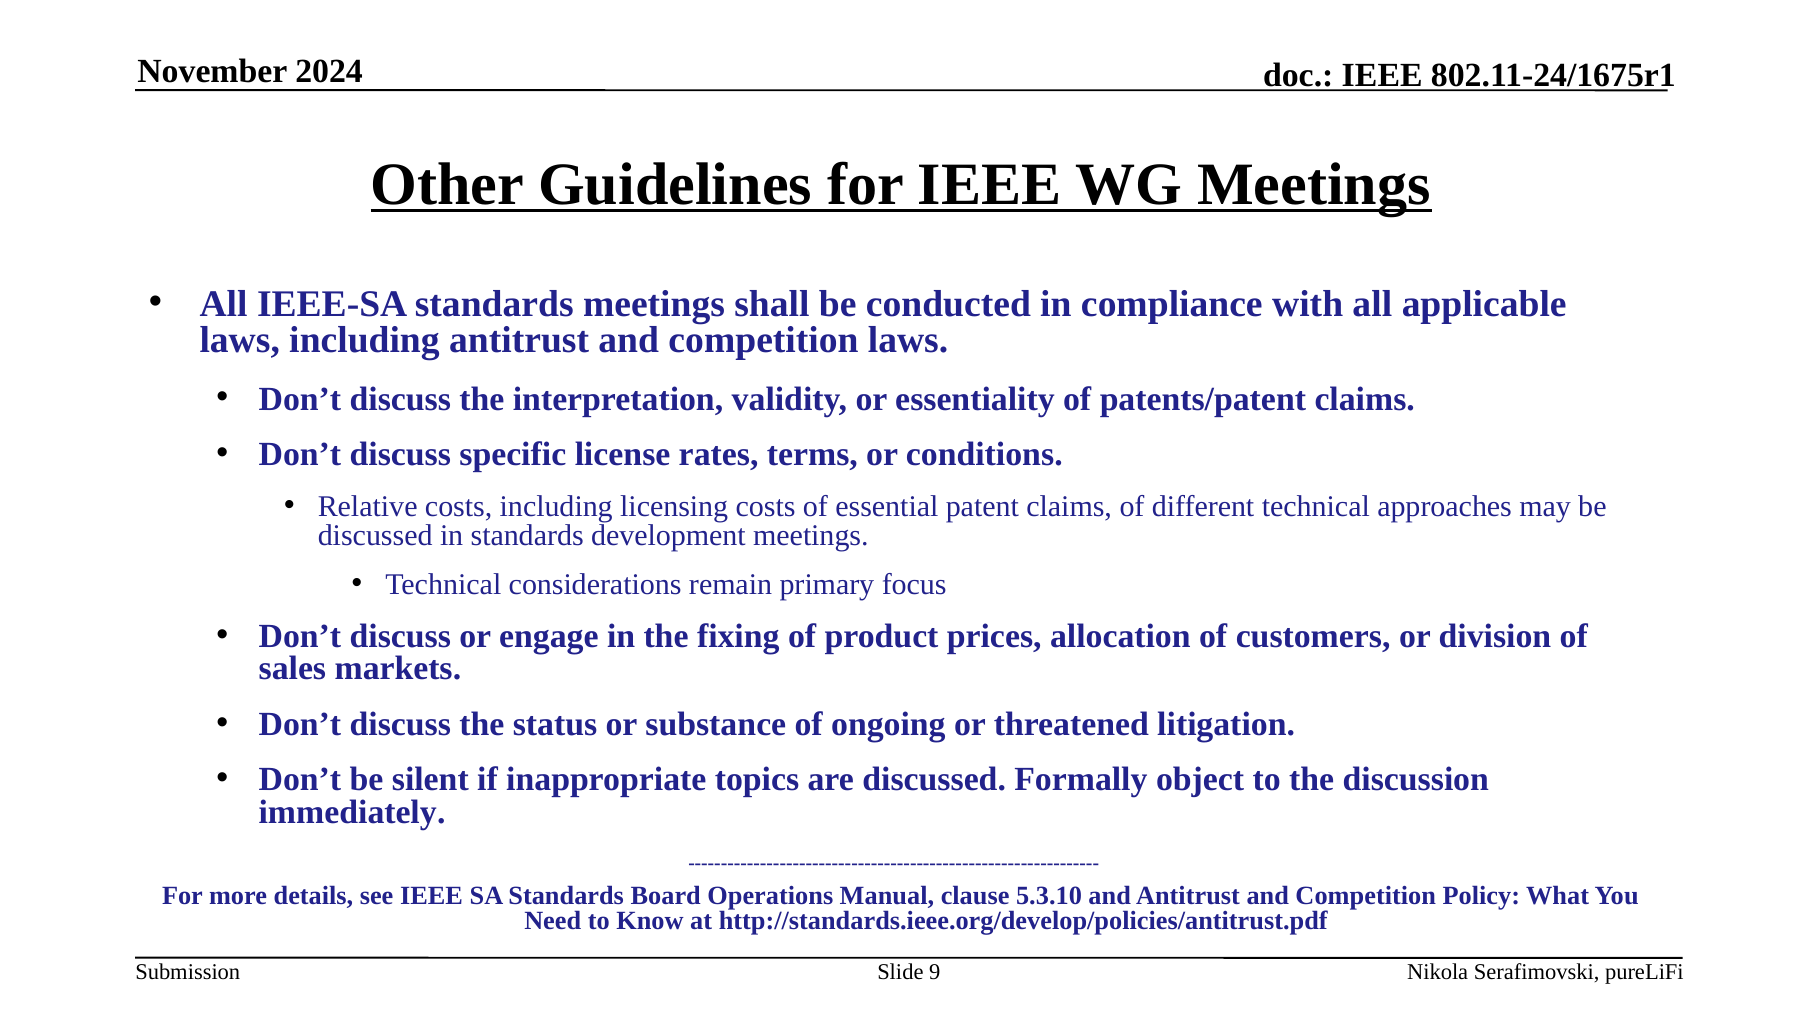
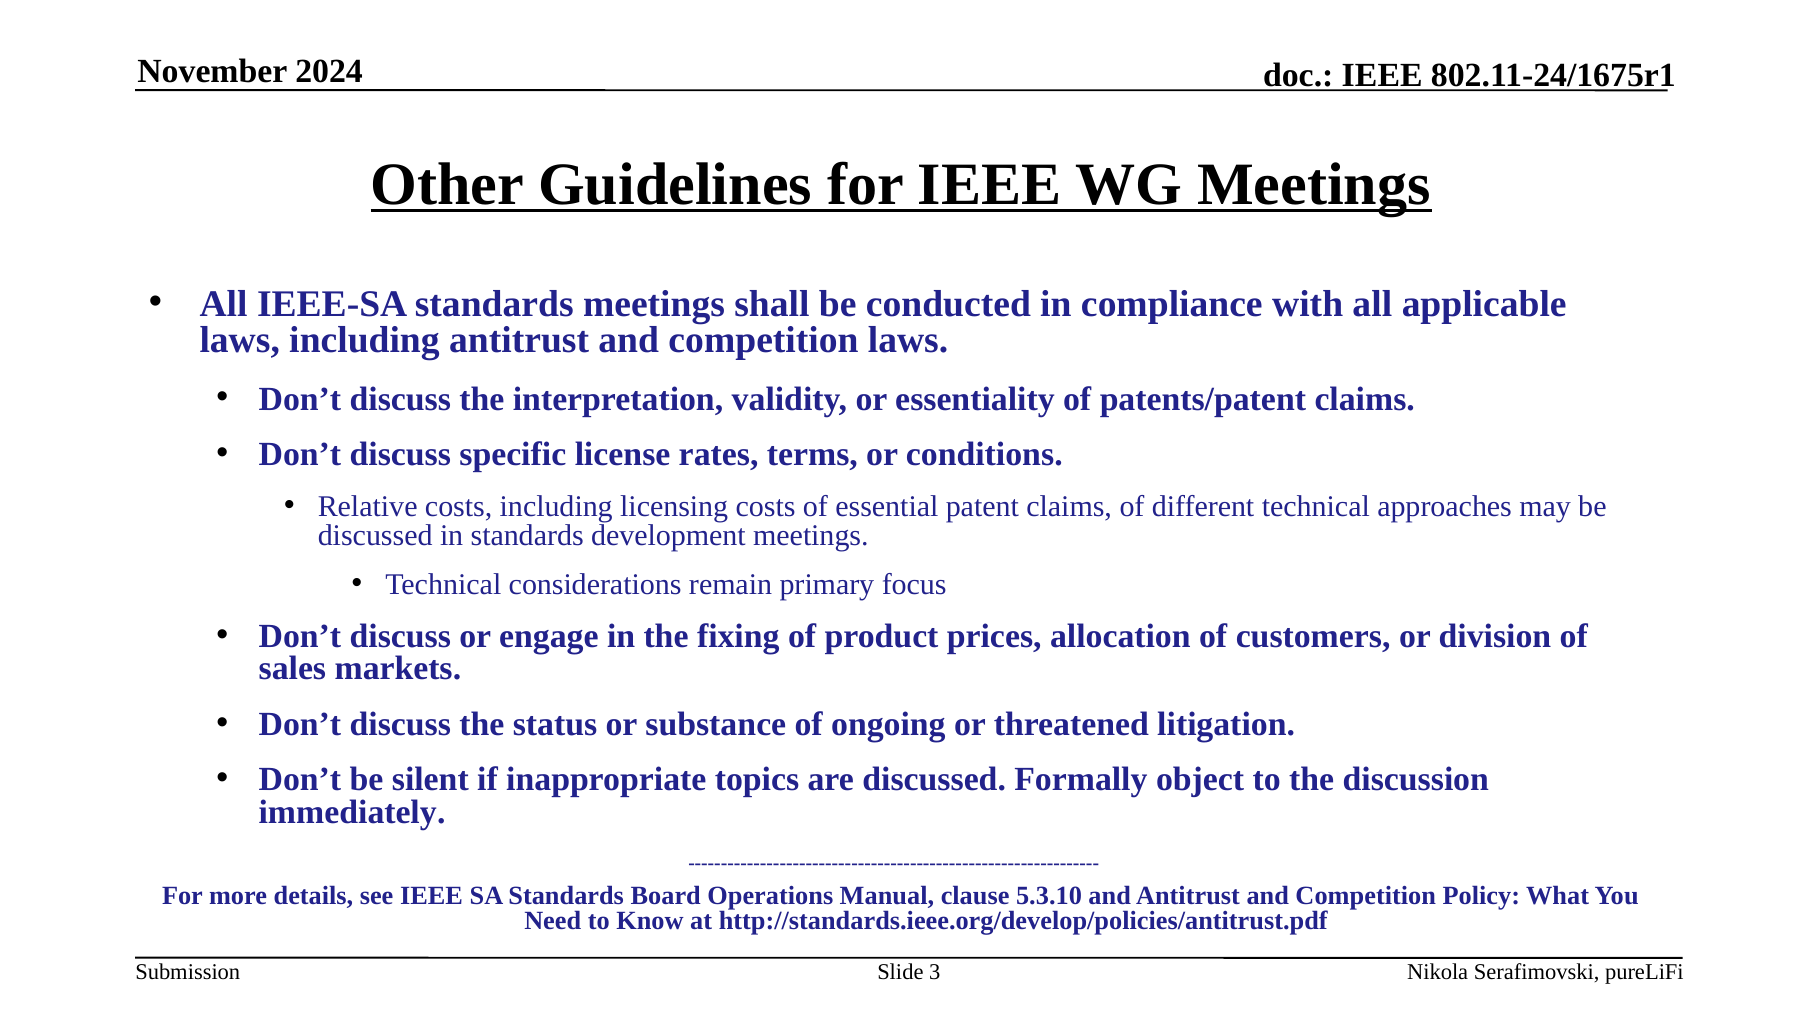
9: 9 -> 3 (935, 973)
